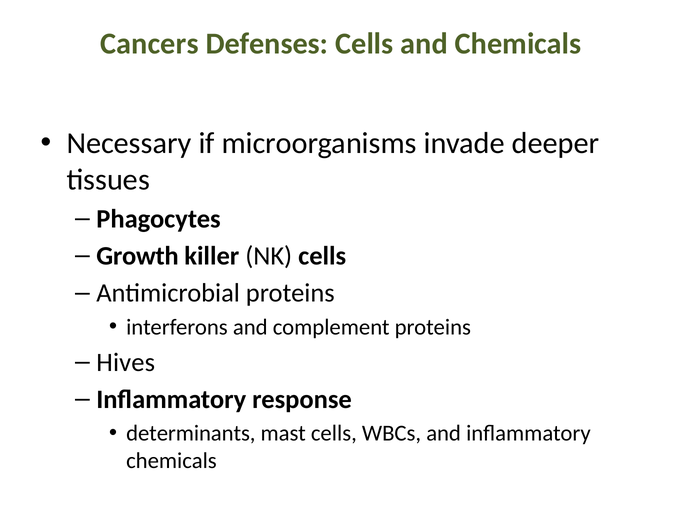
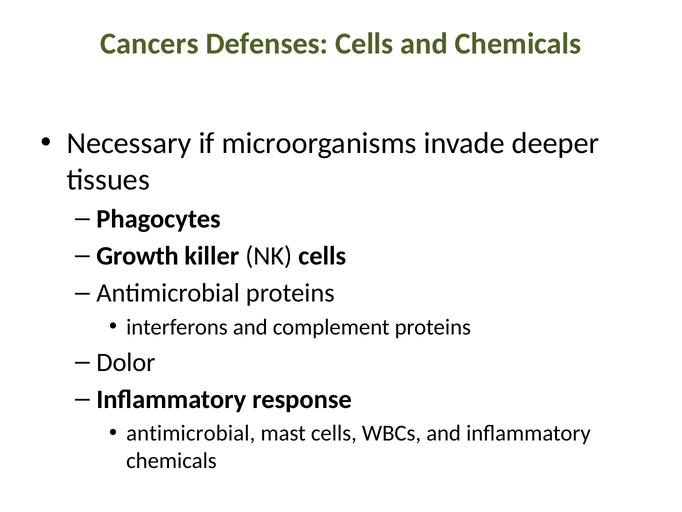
Hives: Hives -> Dolor (126, 362)
determinants: determinants -> antimicrobial (191, 433)
